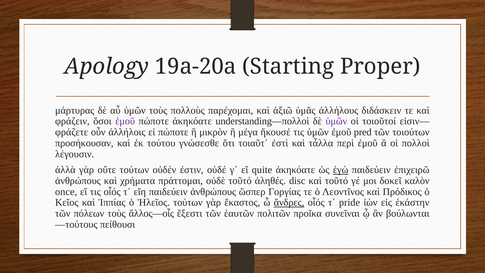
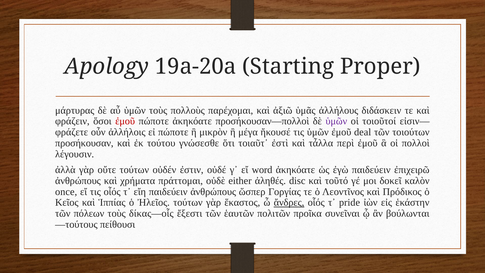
ἐμοῦ colour: purple -> red (125, 121)
understanding—πολλοὶ: understanding—πολλοὶ -> προσήκουσαν—πολλοὶ (262, 121)
pred: pred -> deal (363, 132)
quite: quite -> word (262, 170)
ἐγὼ underline: present -> none (341, 170)
οὐδὲ τοῦτό: τοῦτό -> either (240, 181)
ἄλλος—οἷς: ἄλλος—οἷς -> δίκας—οἷς (151, 213)
